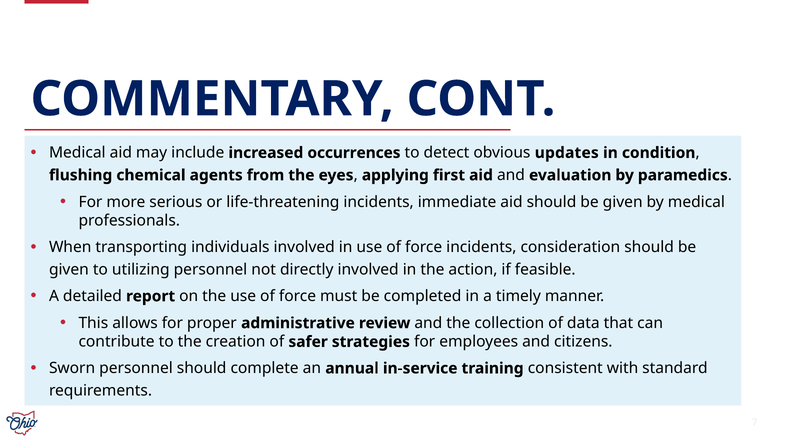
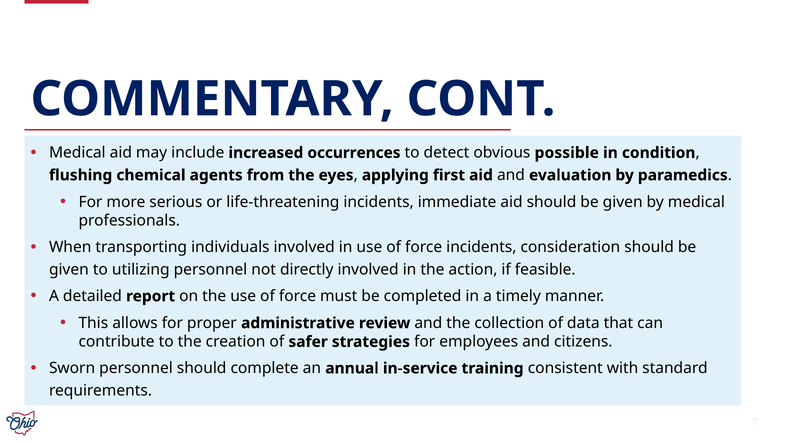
updates: updates -> possible (567, 153)
